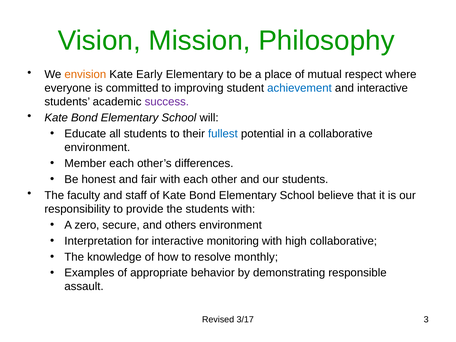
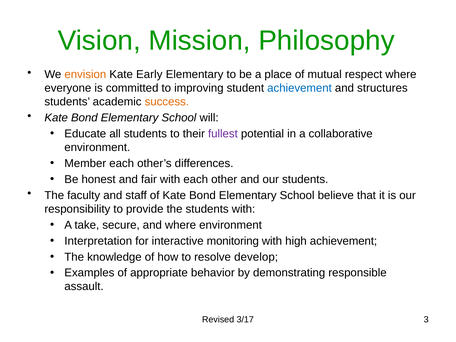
and interactive: interactive -> structures (382, 88)
success colour: purple -> orange (167, 102)
fullest colour: blue -> purple (223, 134)
zero: zero -> take (87, 225)
and others: others -> where (181, 225)
high collaborative: collaborative -> achievement (344, 241)
monthly: monthly -> develop (256, 257)
